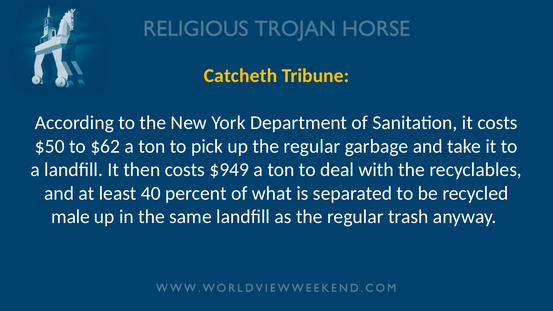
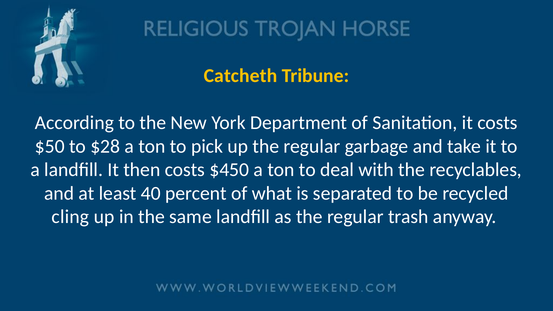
$62: $62 -> $28 (105, 146)
$949: $949 -> $450 (229, 170)
male: male -> cling (70, 217)
